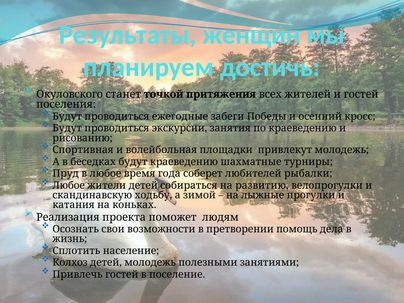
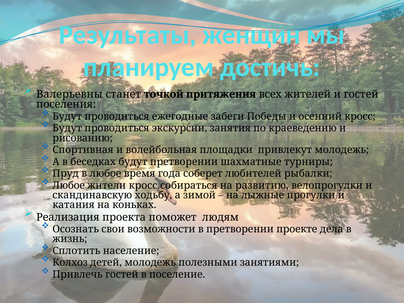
Окуловского: Окуловского -> Валерьевны (70, 94)
будут краеведению: краеведению -> претворении (184, 162)
жители детей: детей -> кросс (143, 185)
помощь: помощь -> проекте (297, 229)
